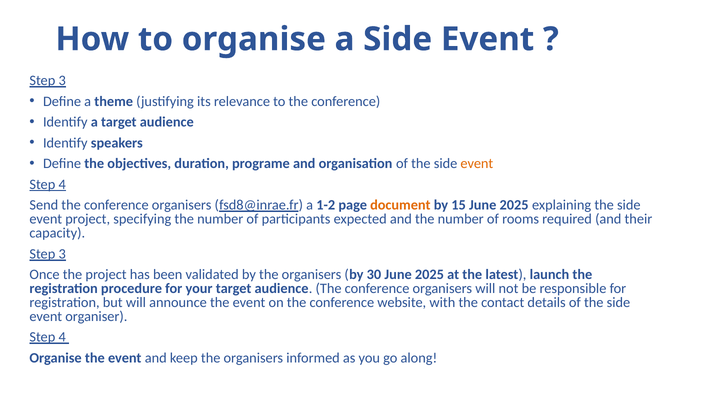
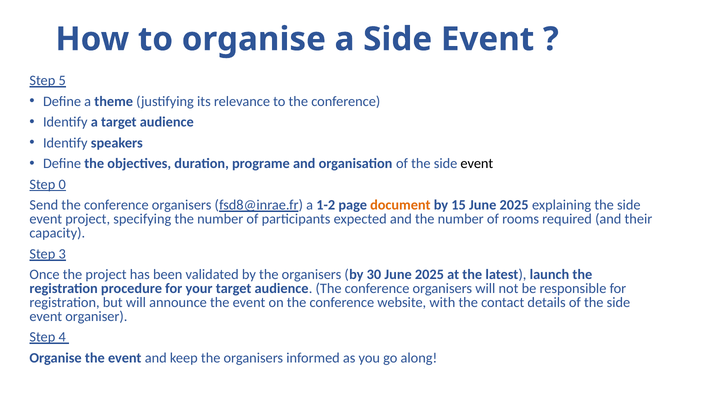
3: 3 -> 5 (62, 81)
event colour: orange -> black (477, 164)
4: 4 -> 0 (62, 184)
